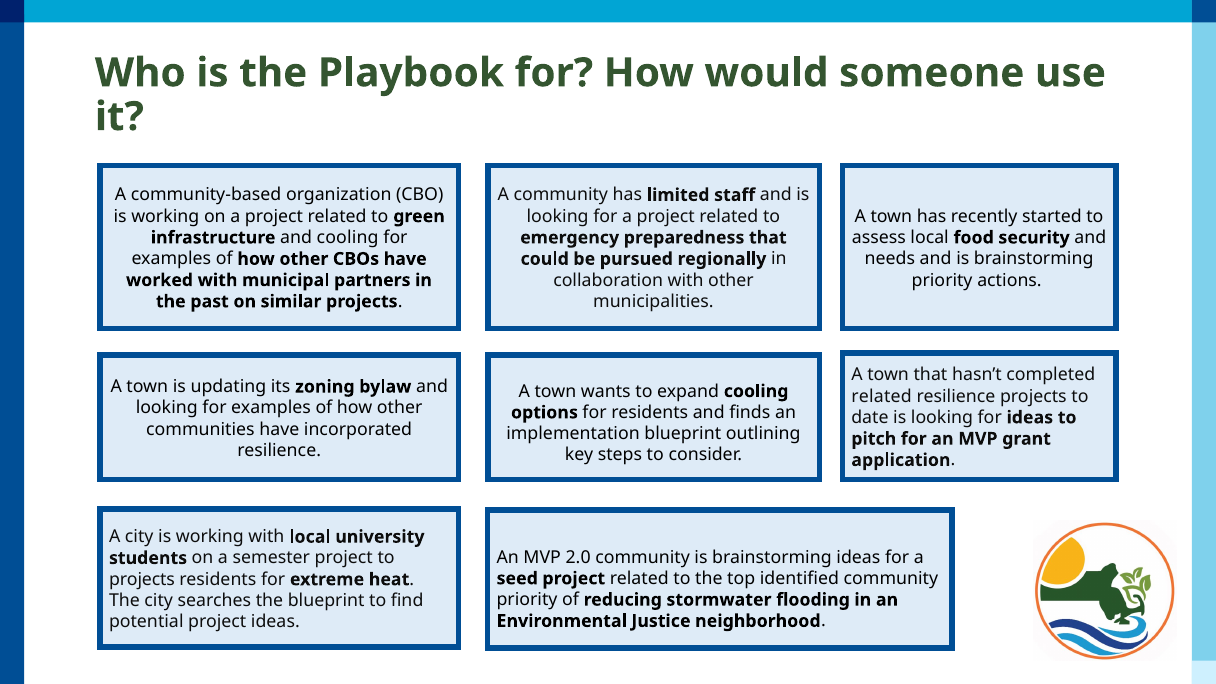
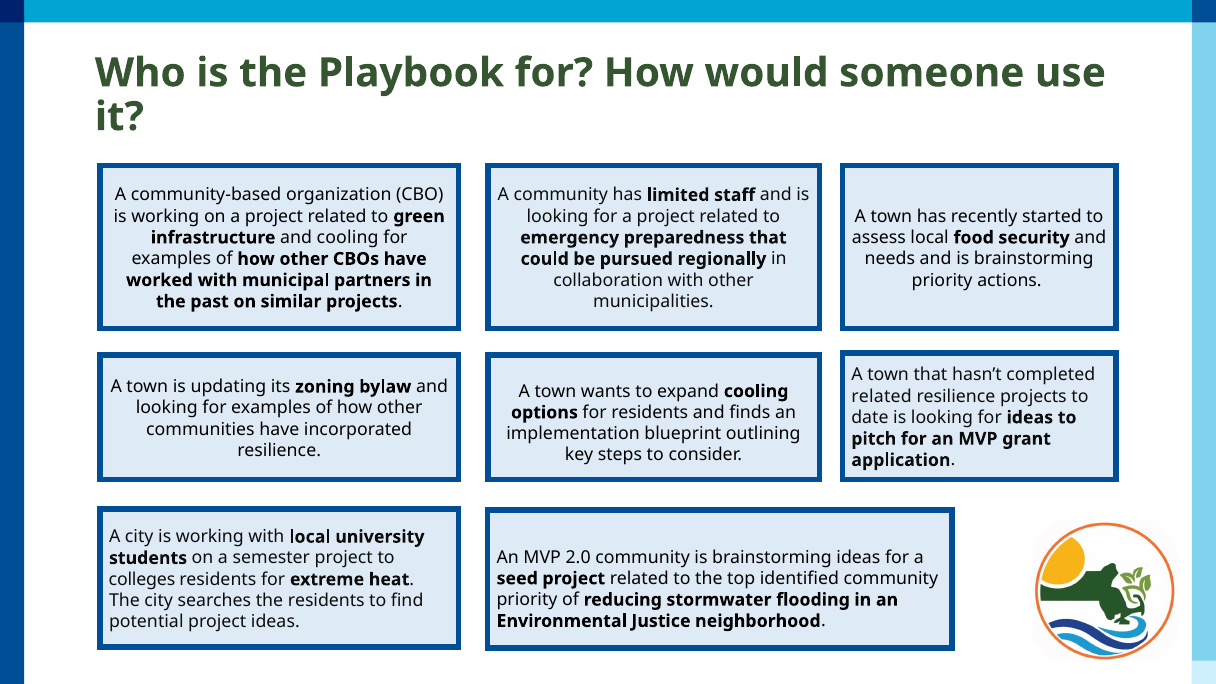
projects: projects -> colleges (142, 579)
the blueprint: blueprint -> residents (326, 601)
